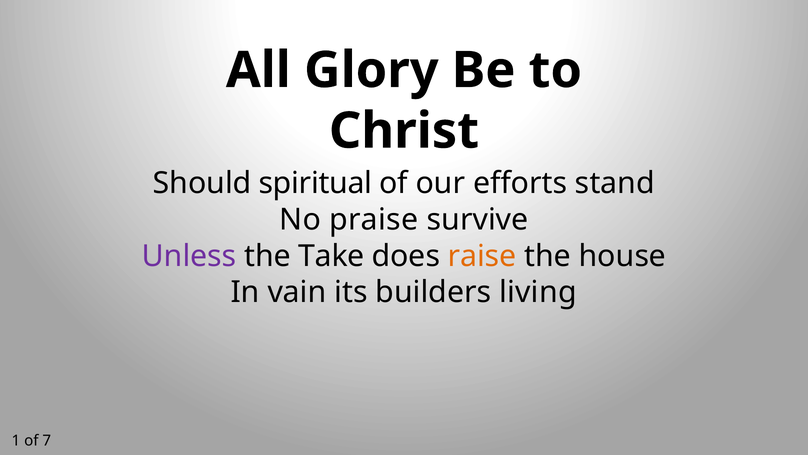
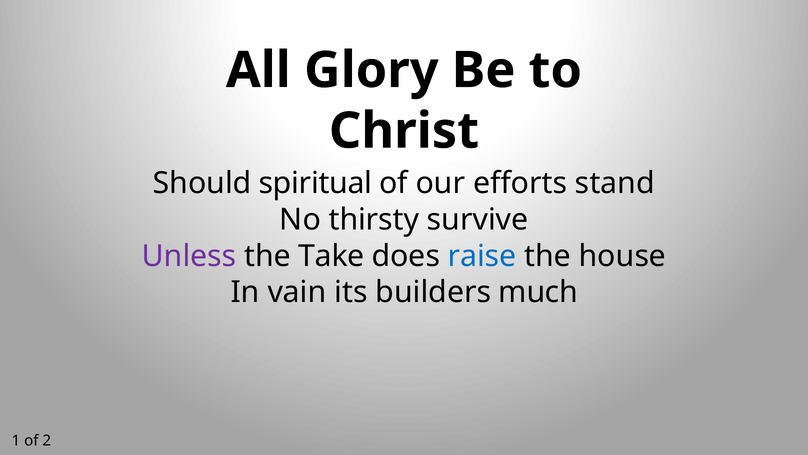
praise: praise -> thirsty (374, 219)
raise colour: orange -> blue (482, 256)
living: living -> much (538, 292)
7: 7 -> 2 (47, 440)
